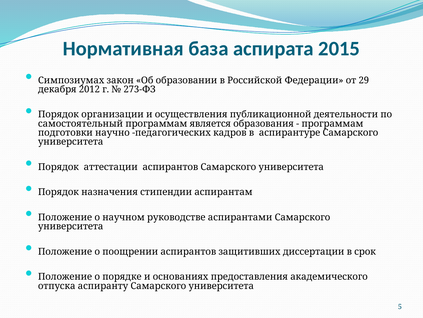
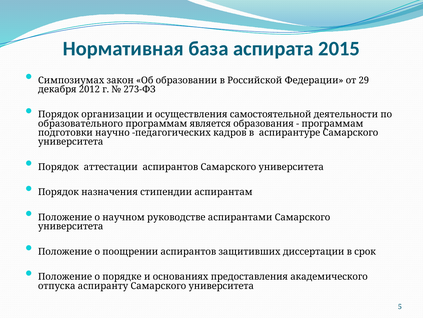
публикационной: публикационной -> самостоятельной (271, 114)
самостоятельный: самостоятельный -> образовательного (81, 123)
